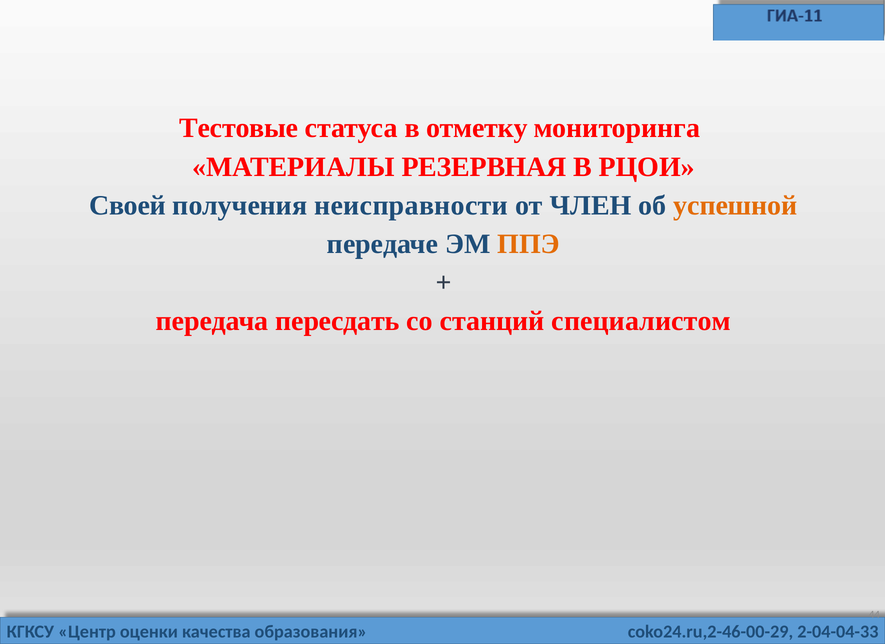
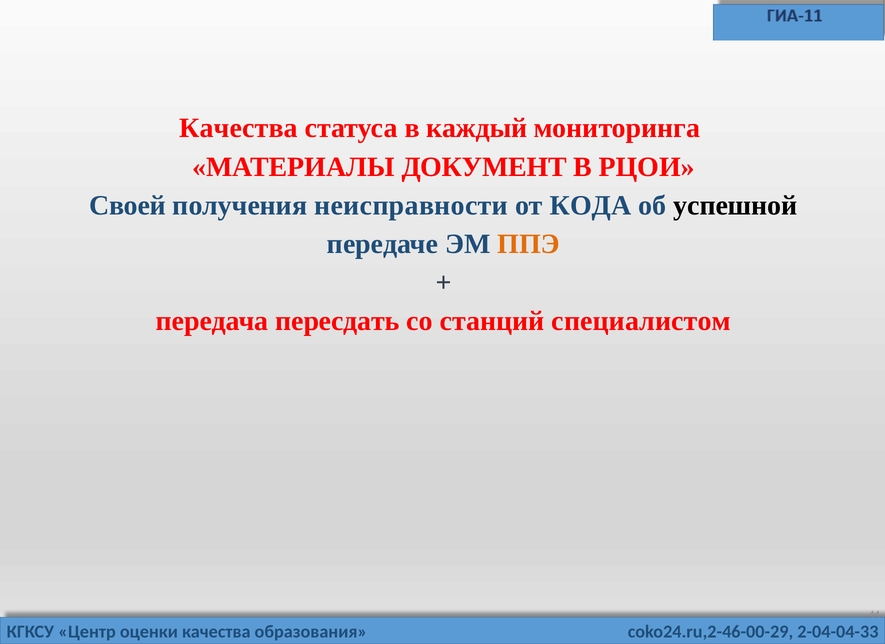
Тестовые: Тестовые -> Качества (239, 128)
отметку: отметку -> каждый (477, 128)
РЕЗЕРВНАЯ: РЕЗЕРВНАЯ -> ДОКУМЕНТ (484, 167)
ЧЛЕН: ЧЛЕН -> КОДА (591, 205)
успешной colour: orange -> black (735, 205)
